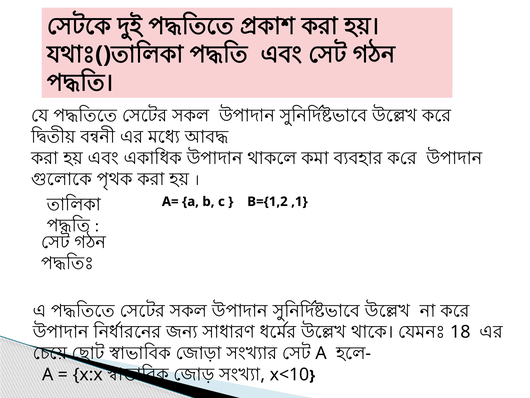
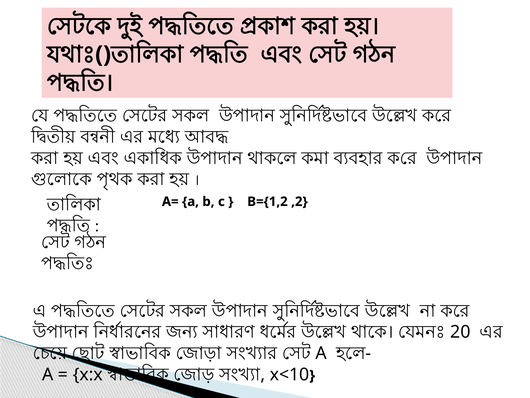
,1: ,1 -> ,2 (299, 201)
18: 18 -> 20 (460, 332)
